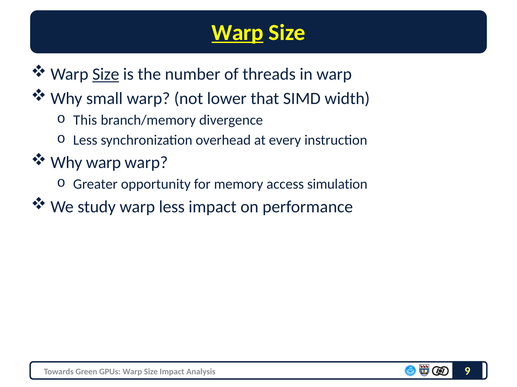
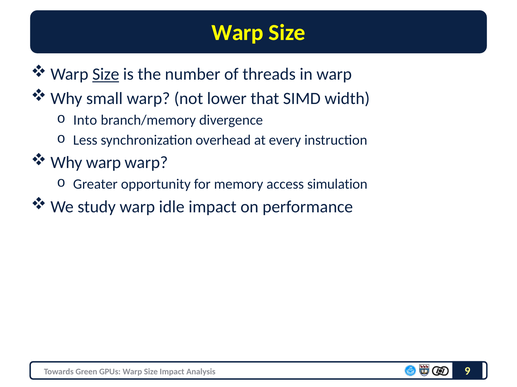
Warp underline: present -> none (238, 33)
This: This -> Into (85, 120)
warp less: less -> idle (172, 207)
